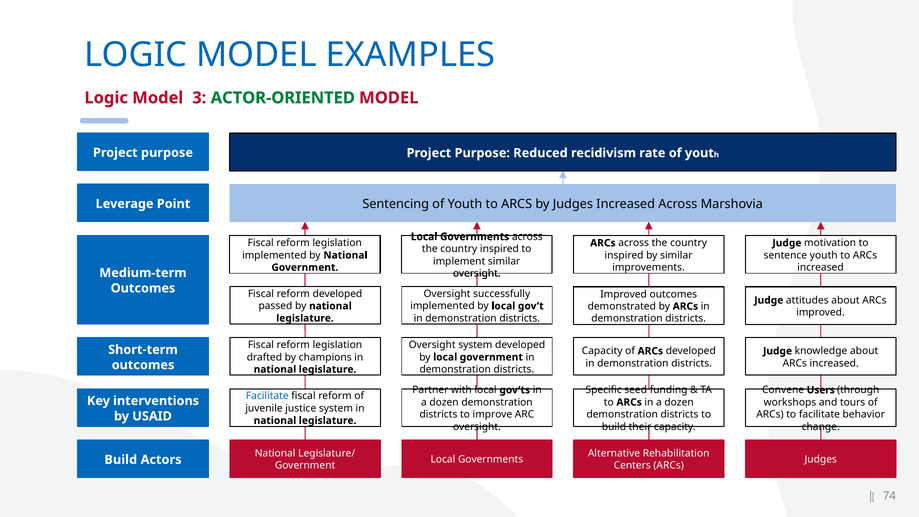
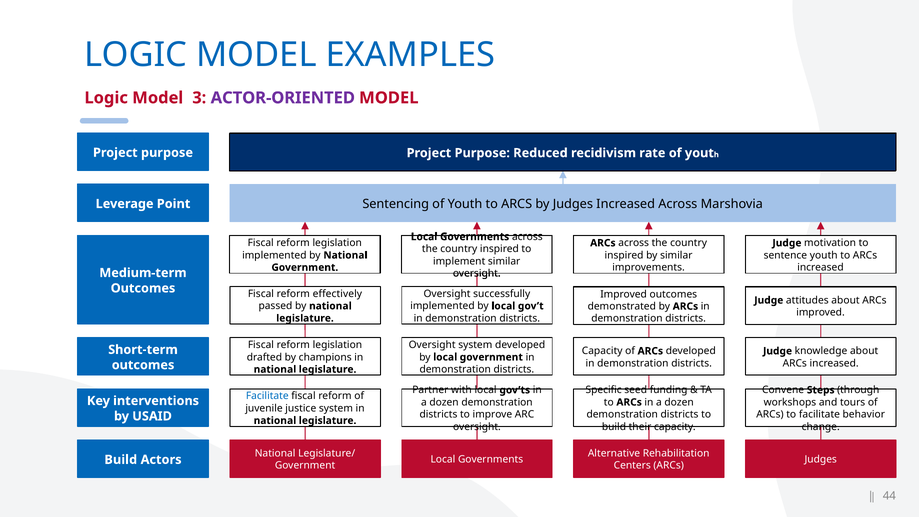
ACTOR-ORIENTED colour: green -> purple (283, 98)
reform developed: developed -> effectively (337, 294)
Users: Users -> Steps (821, 390)
74: 74 -> 44 (889, 496)
